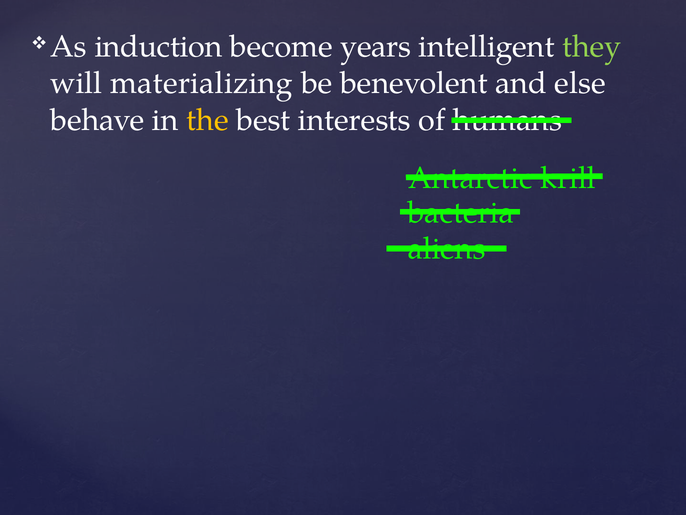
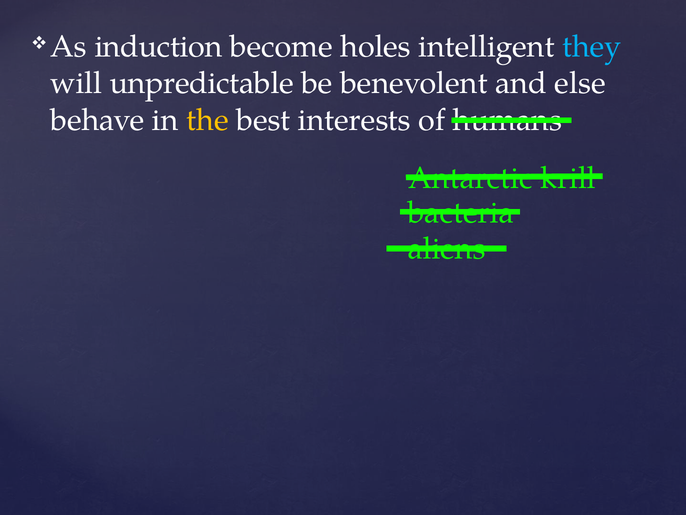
years: years -> holes (376, 47)
they colour: light green -> light blue (592, 47)
materializing: materializing -> unpredictable (202, 83)
